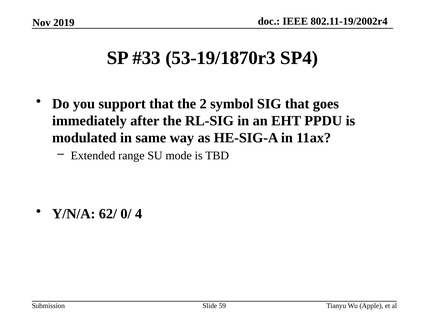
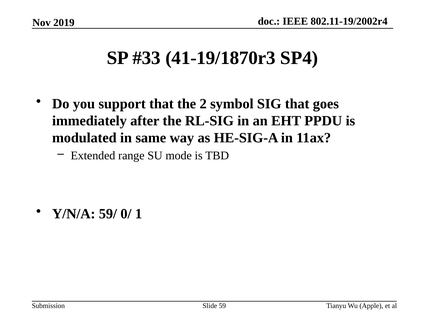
53-19/1870r3: 53-19/1870r3 -> 41-19/1870r3 (221, 58)
62/: 62/ -> 59/ (108, 214)
4: 4 -> 1 (139, 214)
